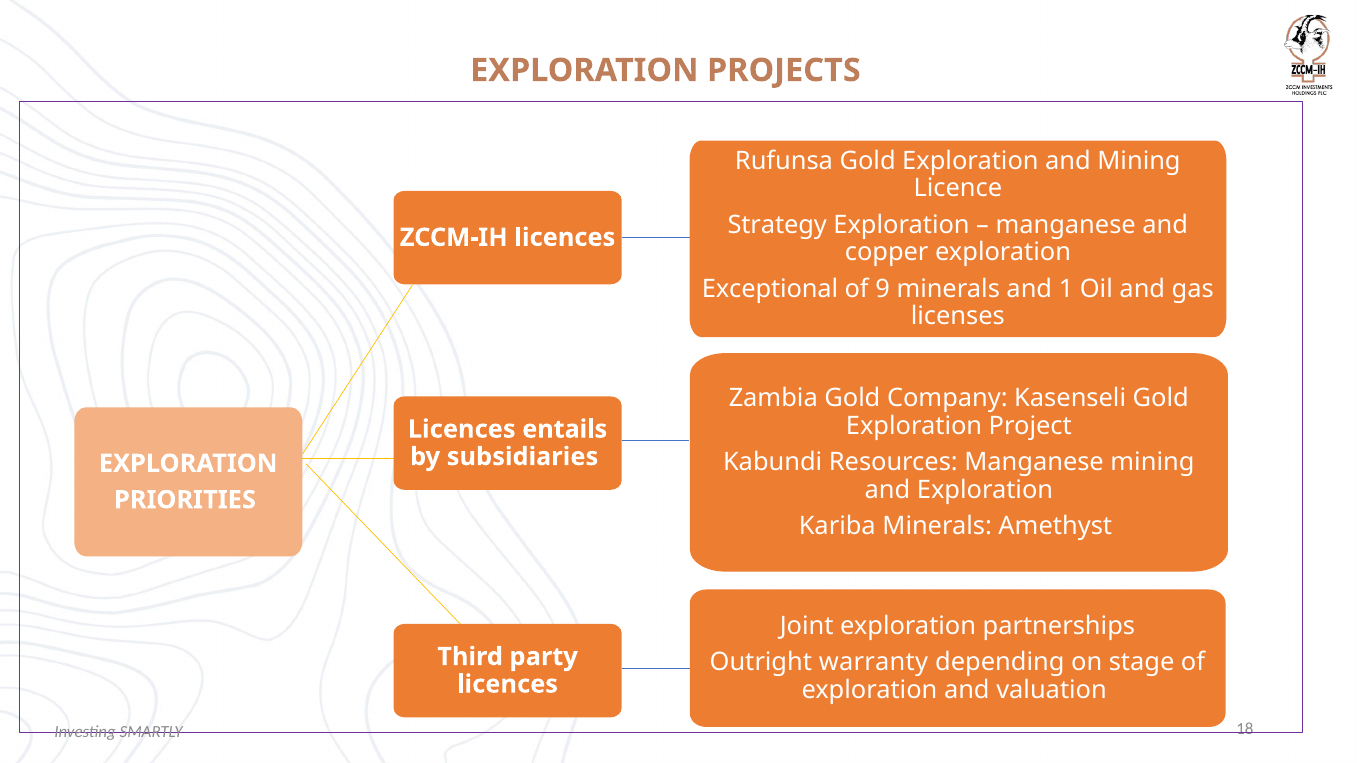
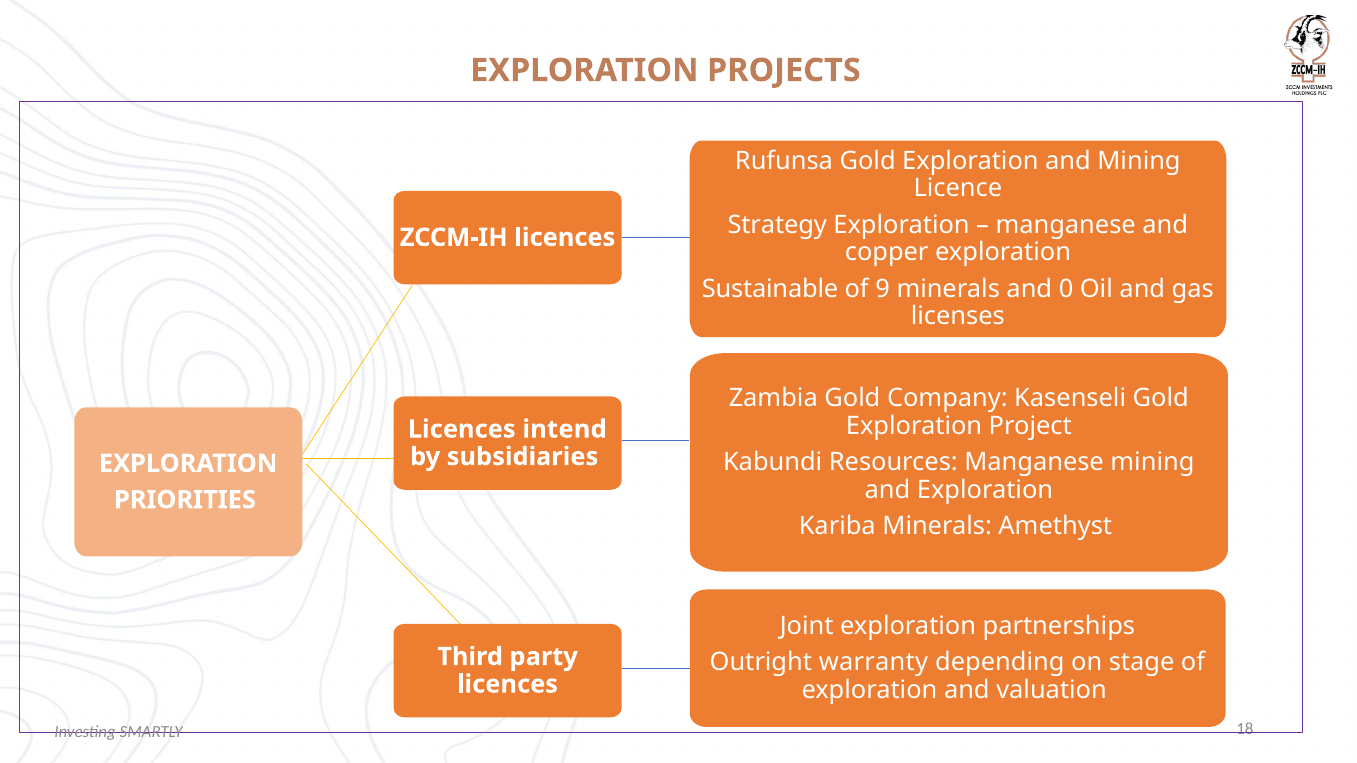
Exceptional: Exceptional -> Sustainable (770, 289)
1: 1 -> 0 (1066, 289)
entails: entails -> intend (565, 429)
